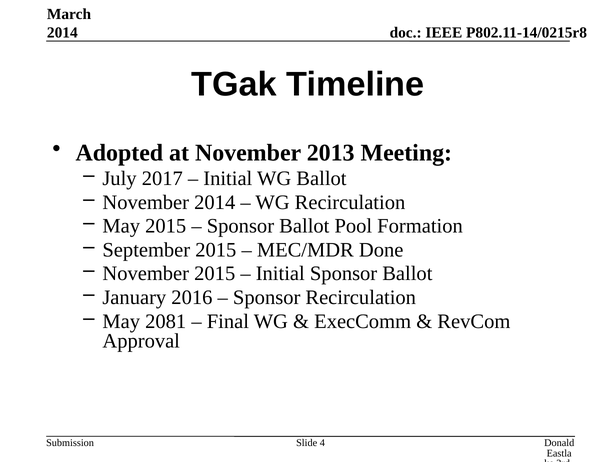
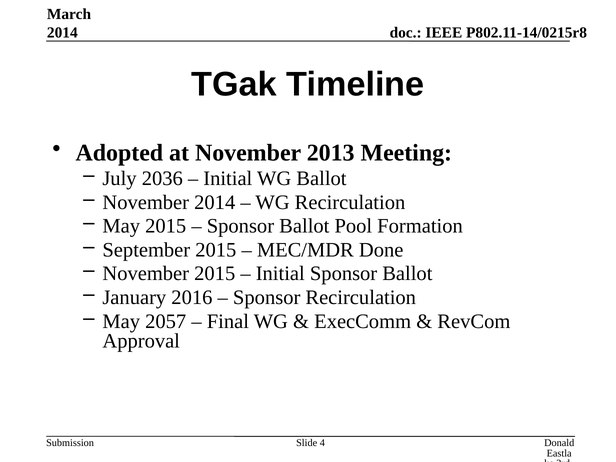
2017: 2017 -> 2036 (162, 178)
2081: 2081 -> 2057 (166, 321)
